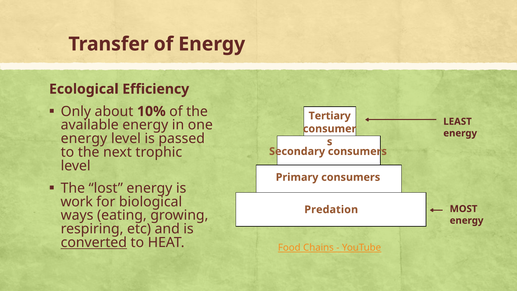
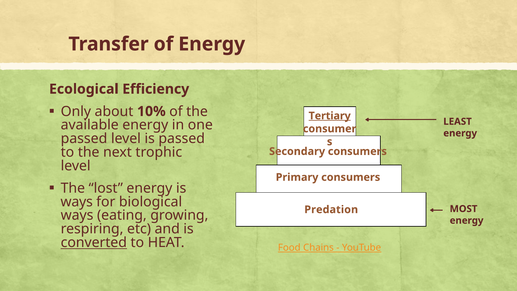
Tertiary underline: none -> present (330, 116)
energy: energy -> passed (84, 139)
work: work -> ways (77, 202)
